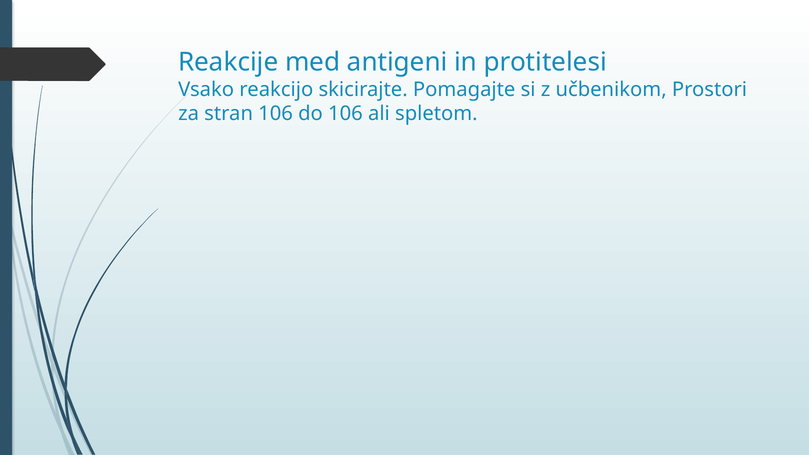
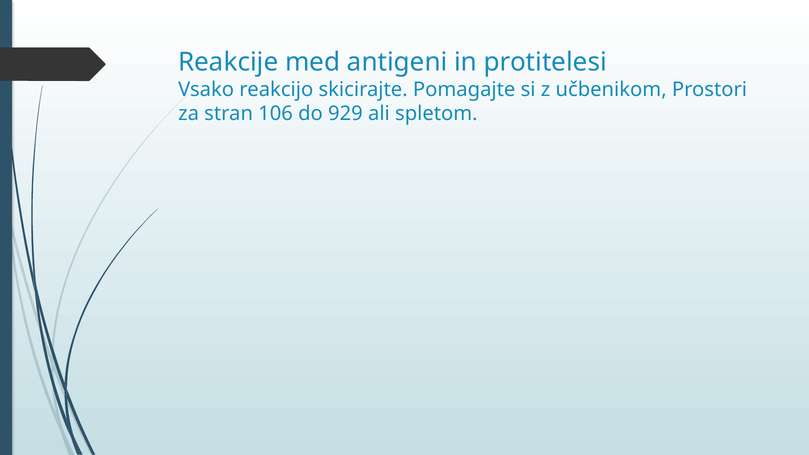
do 106: 106 -> 929 (345, 114)
